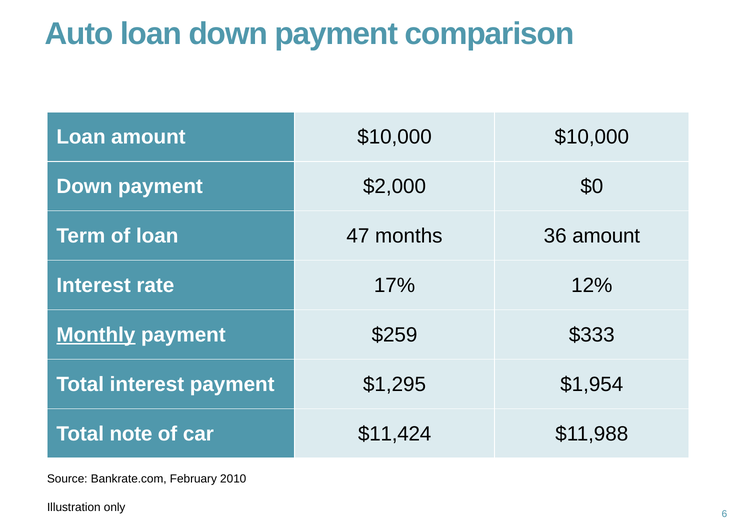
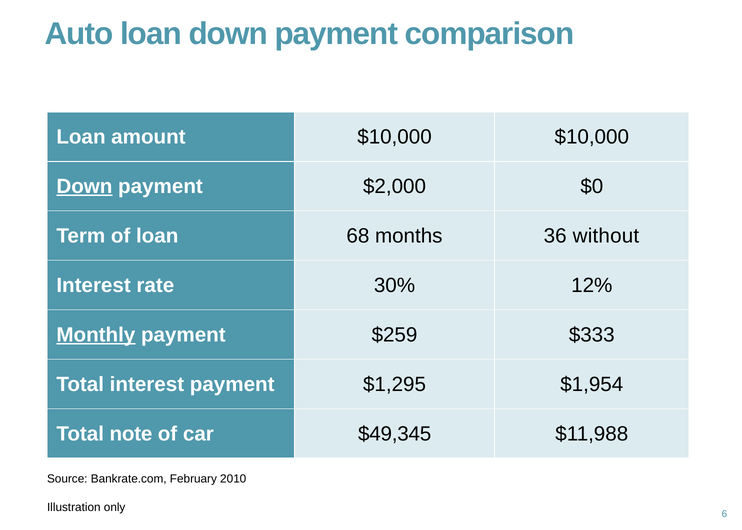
Down underline: none -> present (84, 186)
47: 47 -> 68 (358, 236)
36 amount: amount -> without (606, 236)
17%: 17% -> 30% (395, 285)
$11,424: $11,424 -> $49,345 (395, 434)
